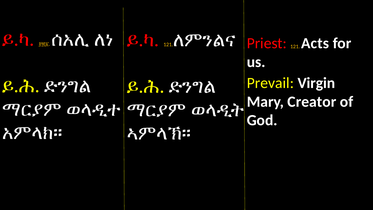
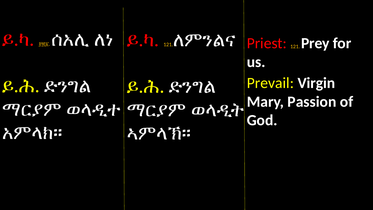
Acts: Acts -> Prey (315, 43)
Creator: Creator -> Passion (312, 102)
